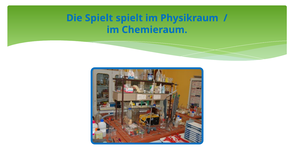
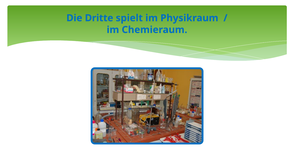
Die Spielt: Spielt -> Dritte (99, 18)
